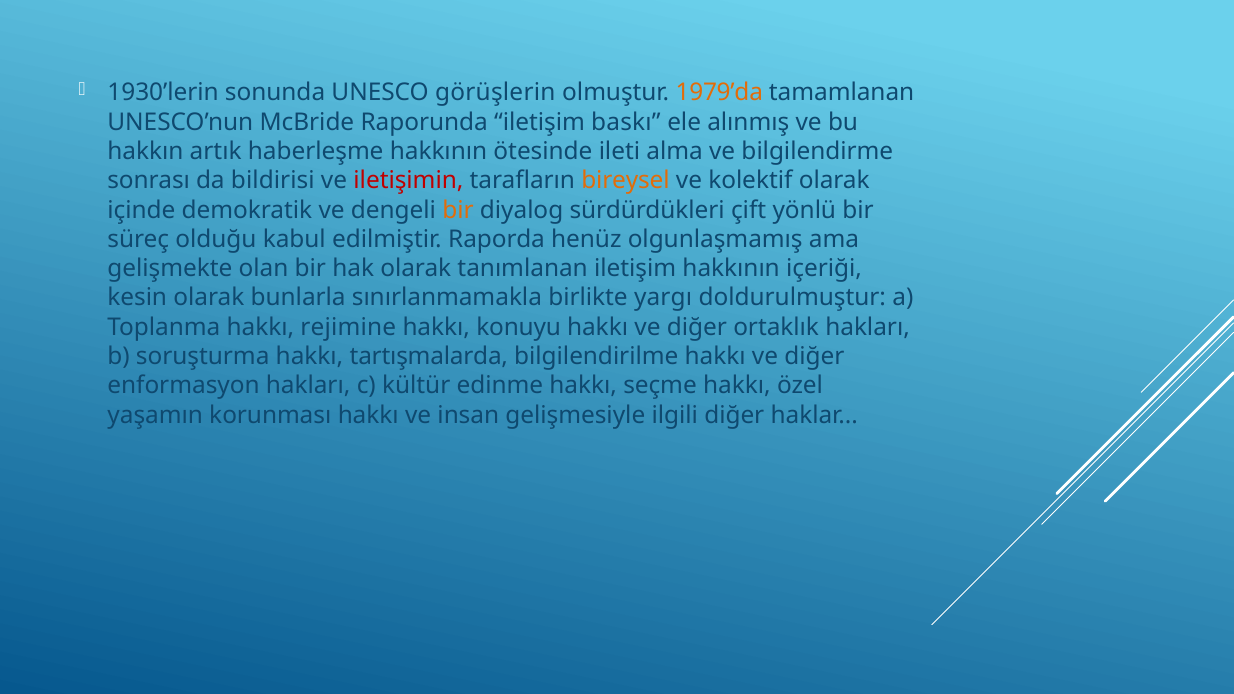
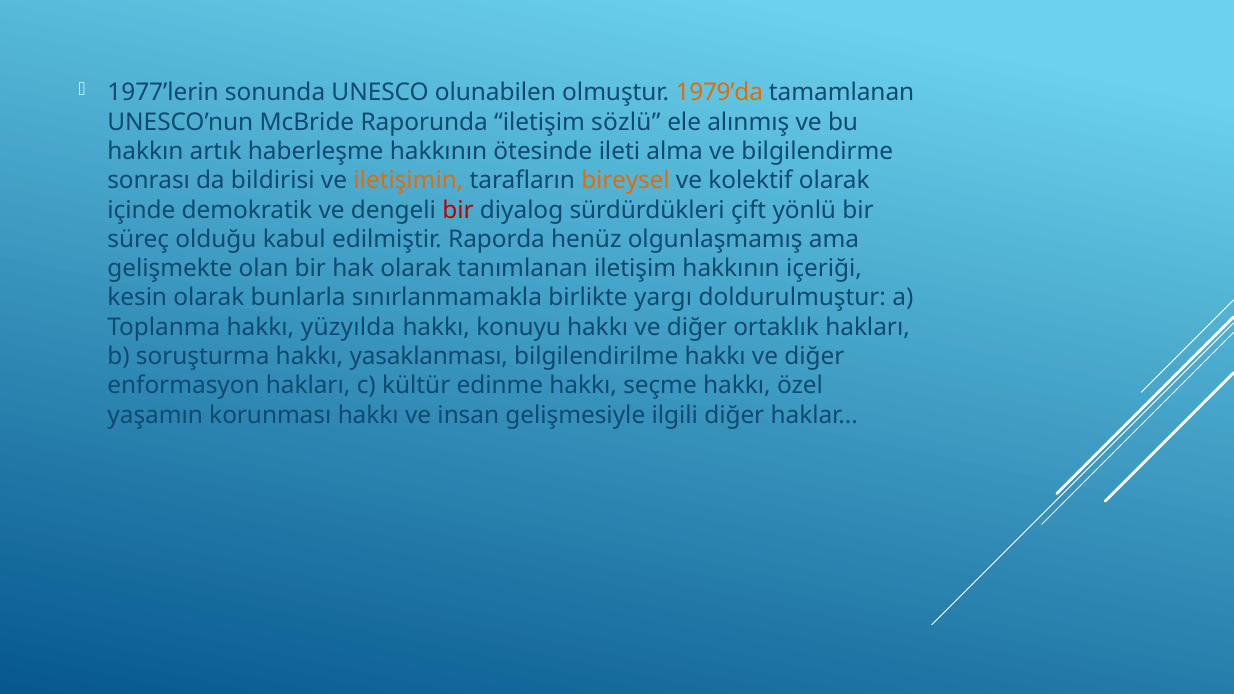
1930’lerin: 1930’lerin -> 1977’lerin (163, 93)
görüşlerin: görüşlerin -> olunabilen (495, 93)
baskı: baskı -> sözlü (626, 122)
iletişimin colour: red -> orange (408, 181)
bir colour: orange -> red (458, 210)
rejimine: rejimine -> yüzyılda (348, 327)
tartışmalarda: tartışmalarda -> yasaklanması (429, 357)
